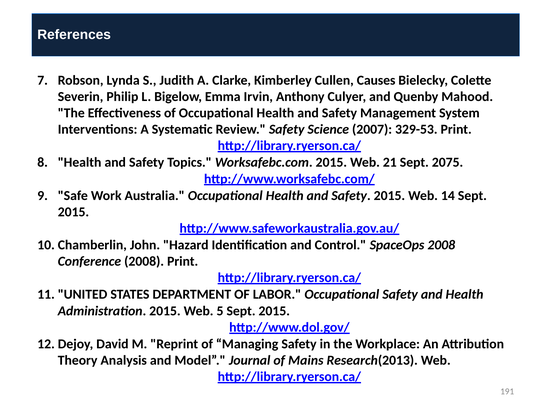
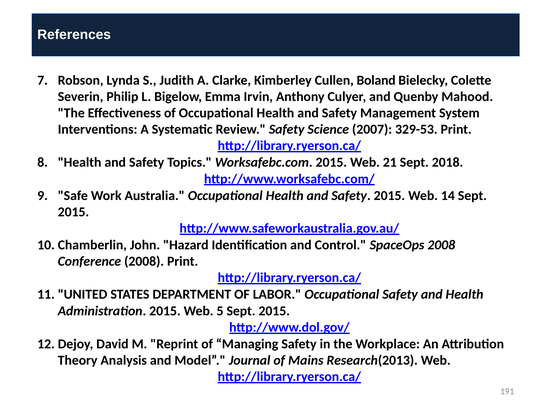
Causes: Causes -> Boland (376, 80)
2075: 2075 -> 2018 (448, 163)
